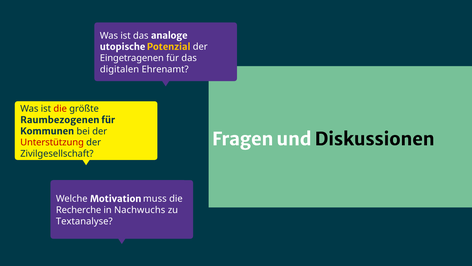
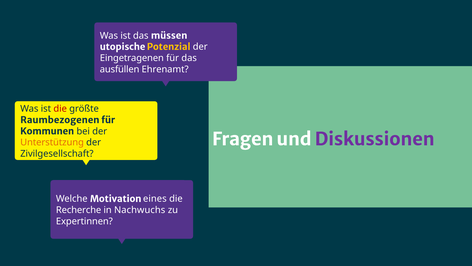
analoge: analoge -> müssen (169, 36)
digitalen: digitalen -> ausfüllen (120, 69)
Diskussionen colour: black -> purple (375, 139)
Unterstützung colour: red -> orange (52, 142)
muss: muss -> eines (155, 198)
Textanalyse: Textanalyse -> Expertinnen (84, 221)
